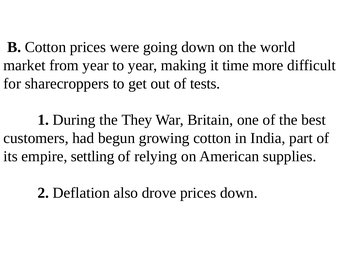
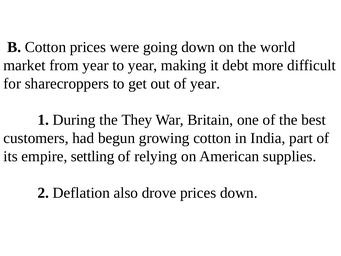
time: time -> debt (235, 65)
of tests: tests -> year (205, 83)
